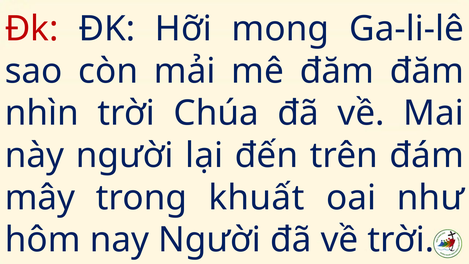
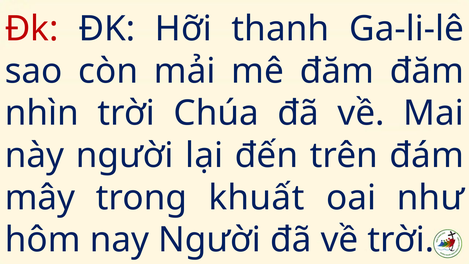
mong: mong -> thanh (280, 29)
